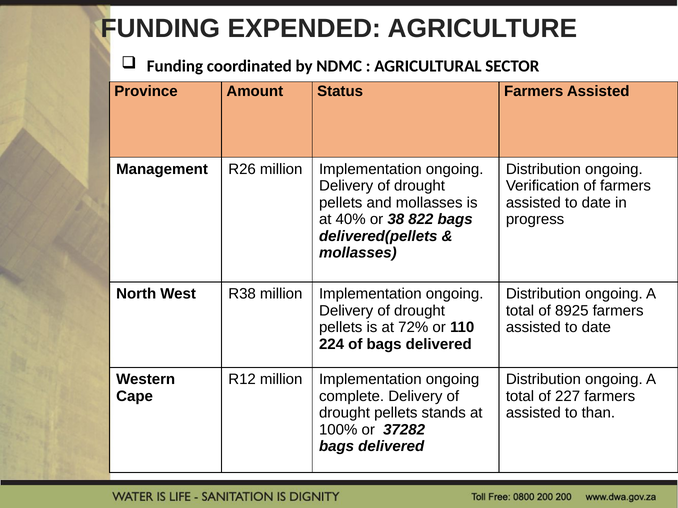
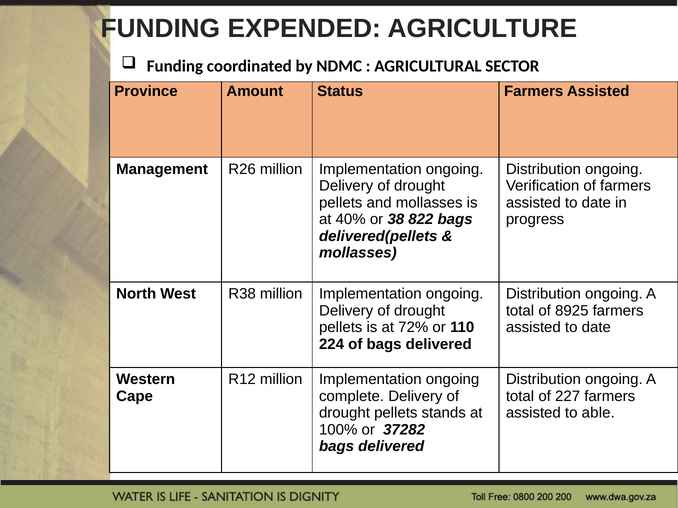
than: than -> able (598, 413)
